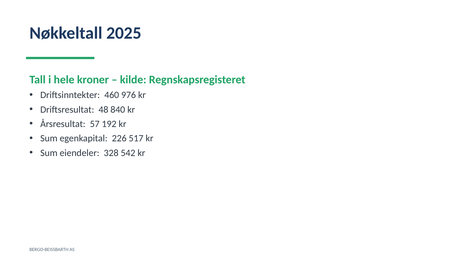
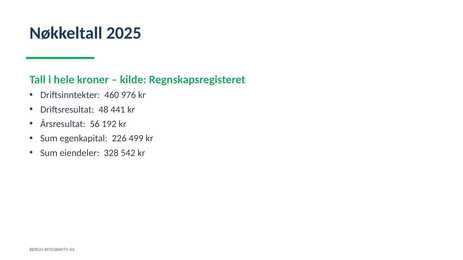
840: 840 -> 441 (118, 110)
57: 57 -> 56 (95, 124)
517: 517 -> 499 (136, 139)
